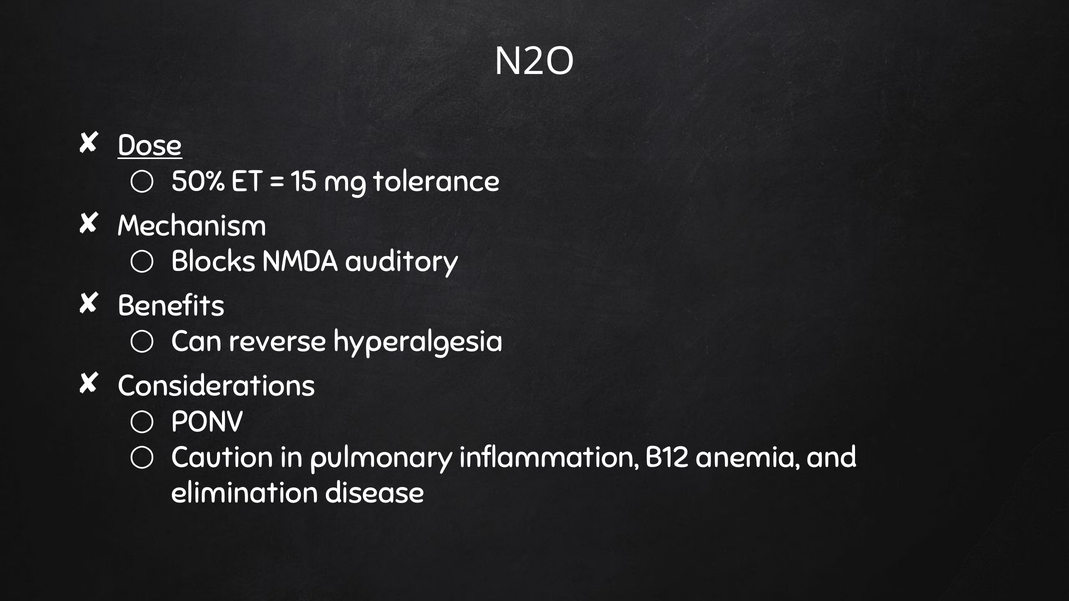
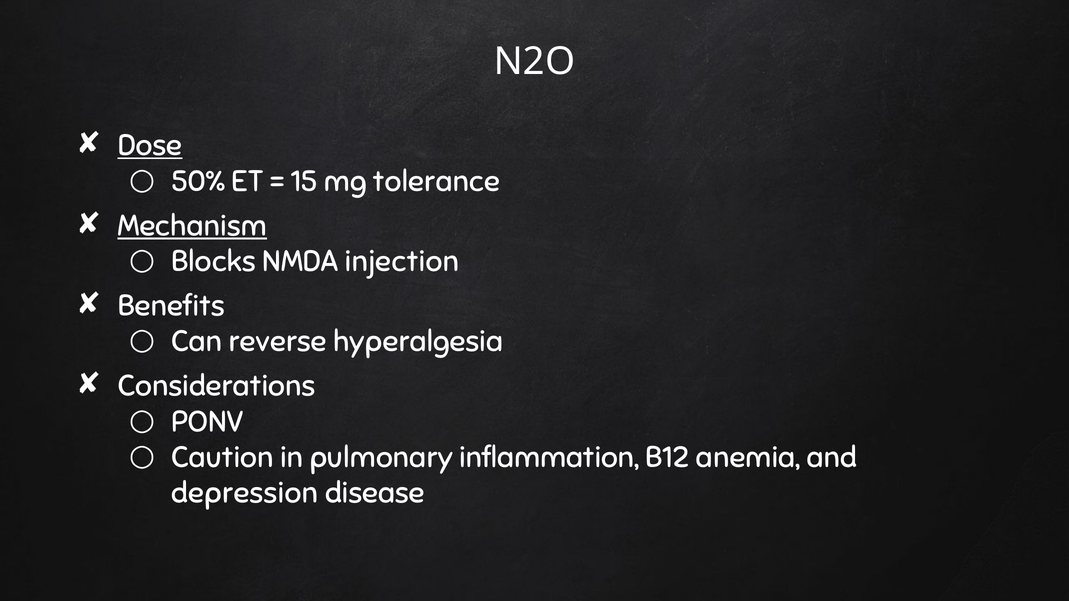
Mechanism underline: none -> present (192, 226)
auditory: auditory -> injection (402, 262)
elimination: elimination -> depression (245, 493)
